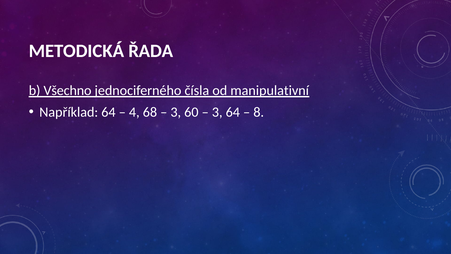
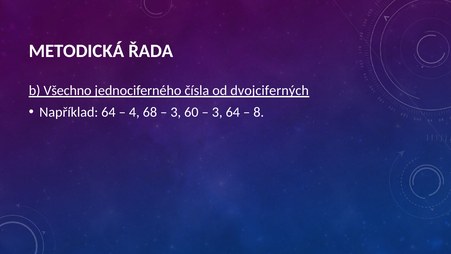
manipulativní: manipulativní -> dvojciferných (270, 90)
